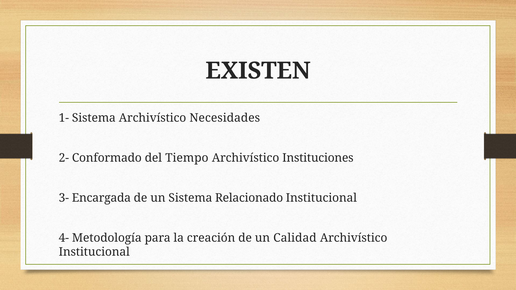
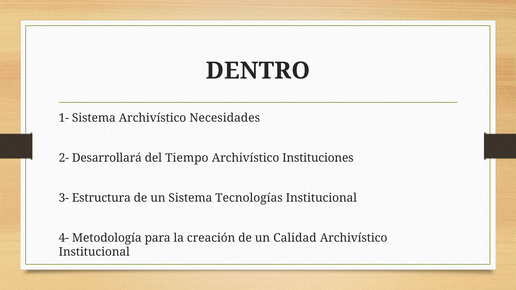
EXISTEN: EXISTEN -> DENTRO (258, 71)
Conformado: Conformado -> Desarrollará (107, 158)
Encargada: Encargada -> Estructura (101, 198)
Relacionado: Relacionado -> Tecnologías (249, 198)
